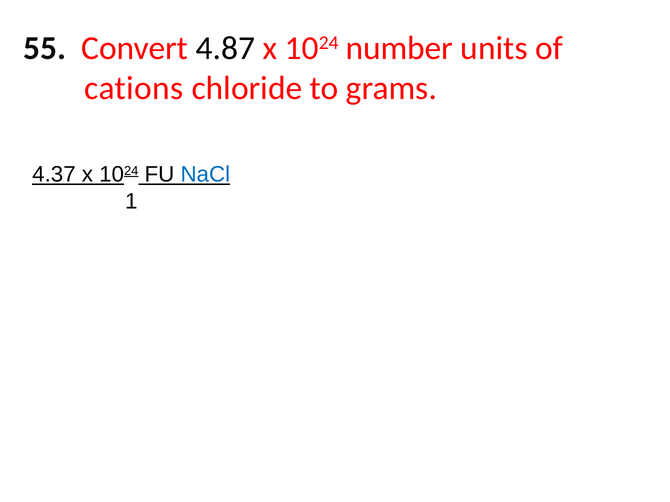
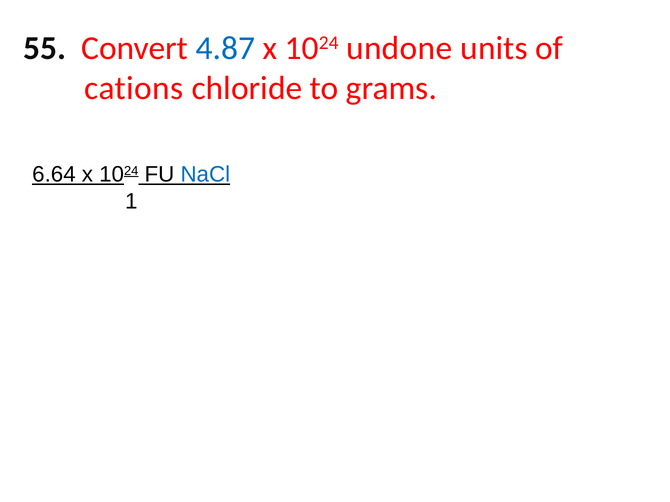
4.87 colour: black -> blue (225, 48)
number: number -> undone (399, 48)
4.37: 4.37 -> 6.64 (54, 175)
